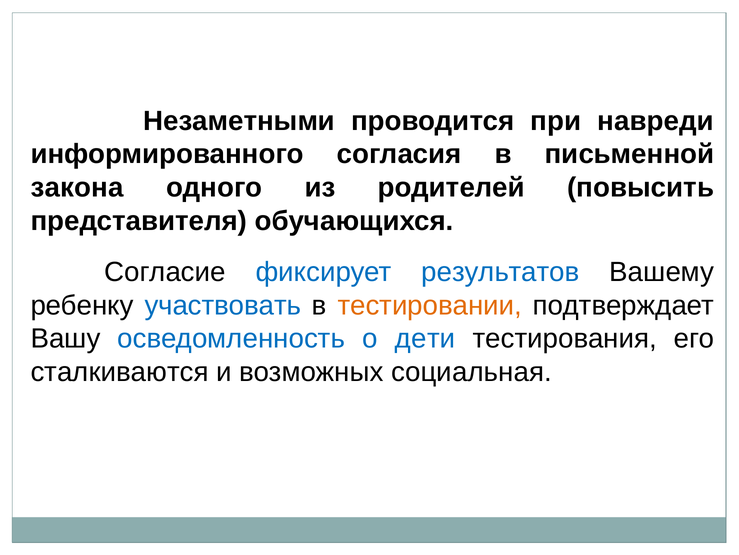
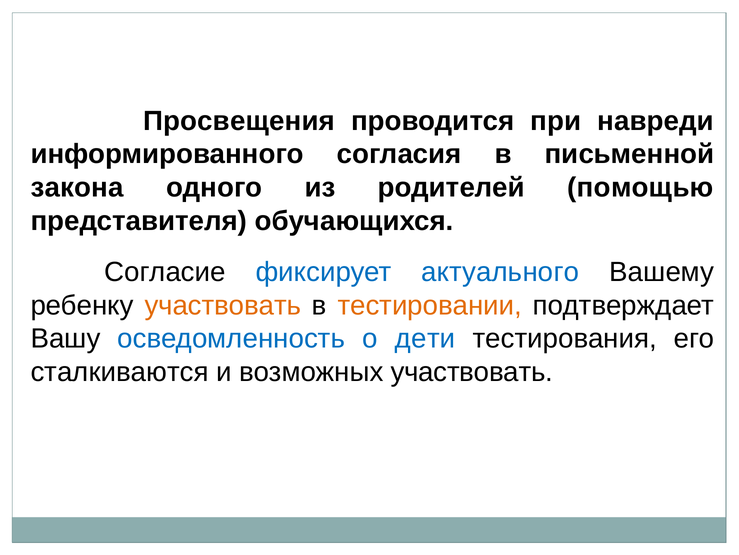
Незаметными: Незаметными -> Просвещения (239, 121)
повысить: повысить -> помощью (640, 187)
результатов: результатов -> актуального (500, 272)
участвовать colour: blue -> orange (223, 305)
возможных социальная: социальная -> участвовать (472, 372)
